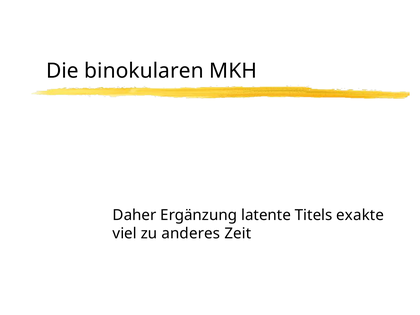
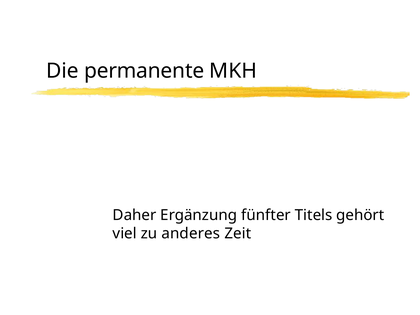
binokularen: binokularen -> permanente (144, 71)
latente: latente -> fünfter (266, 215)
exakte: exakte -> gehört (360, 215)
